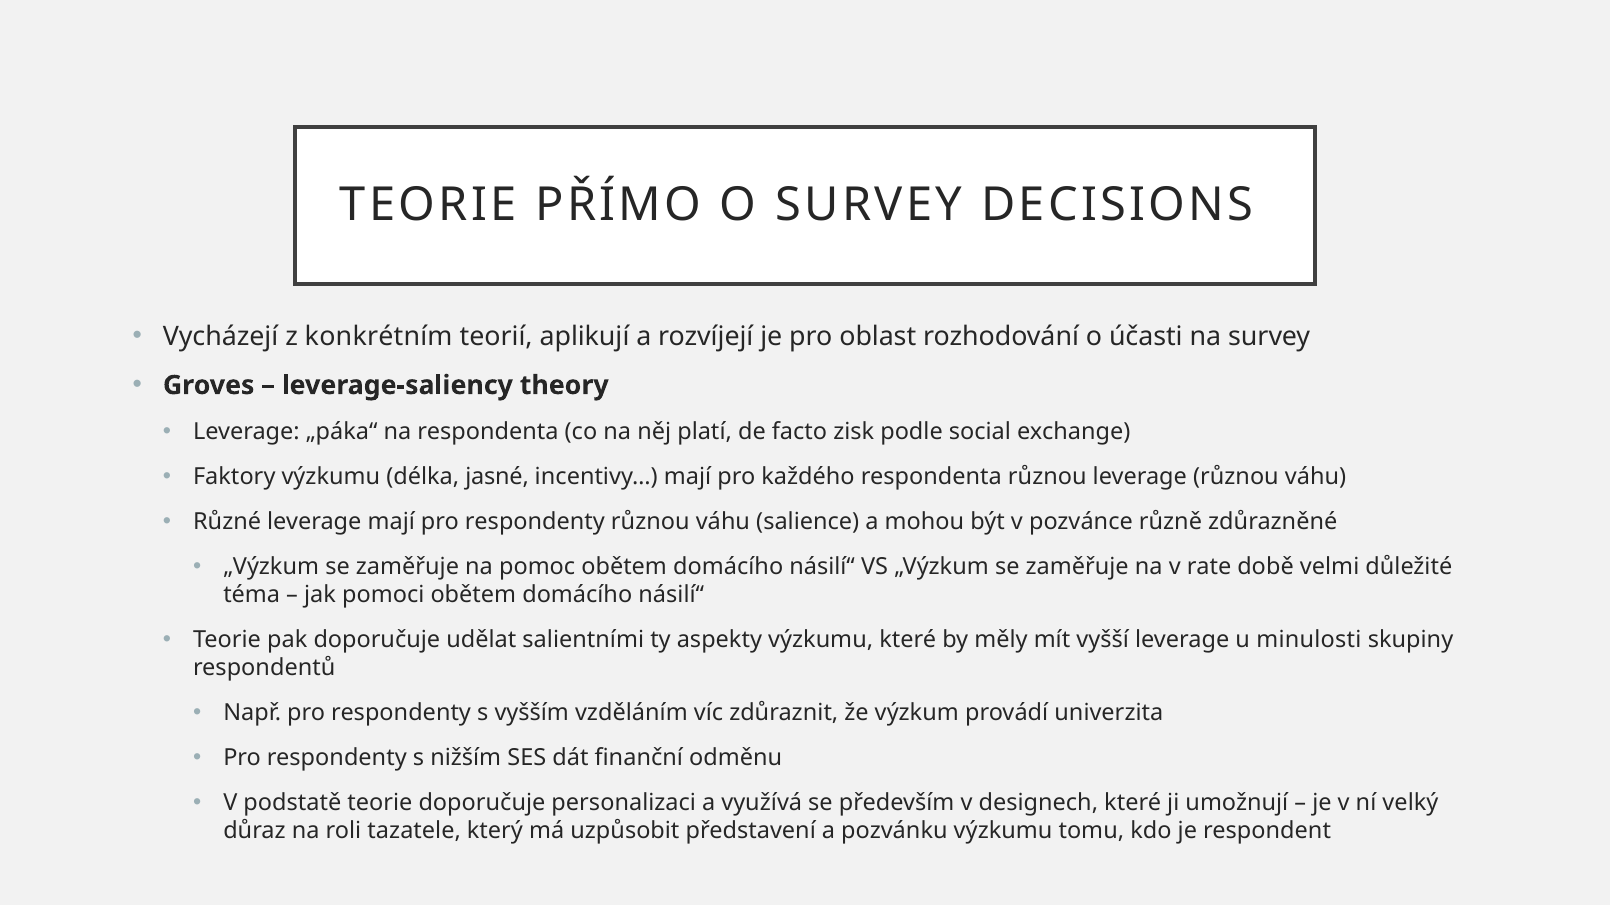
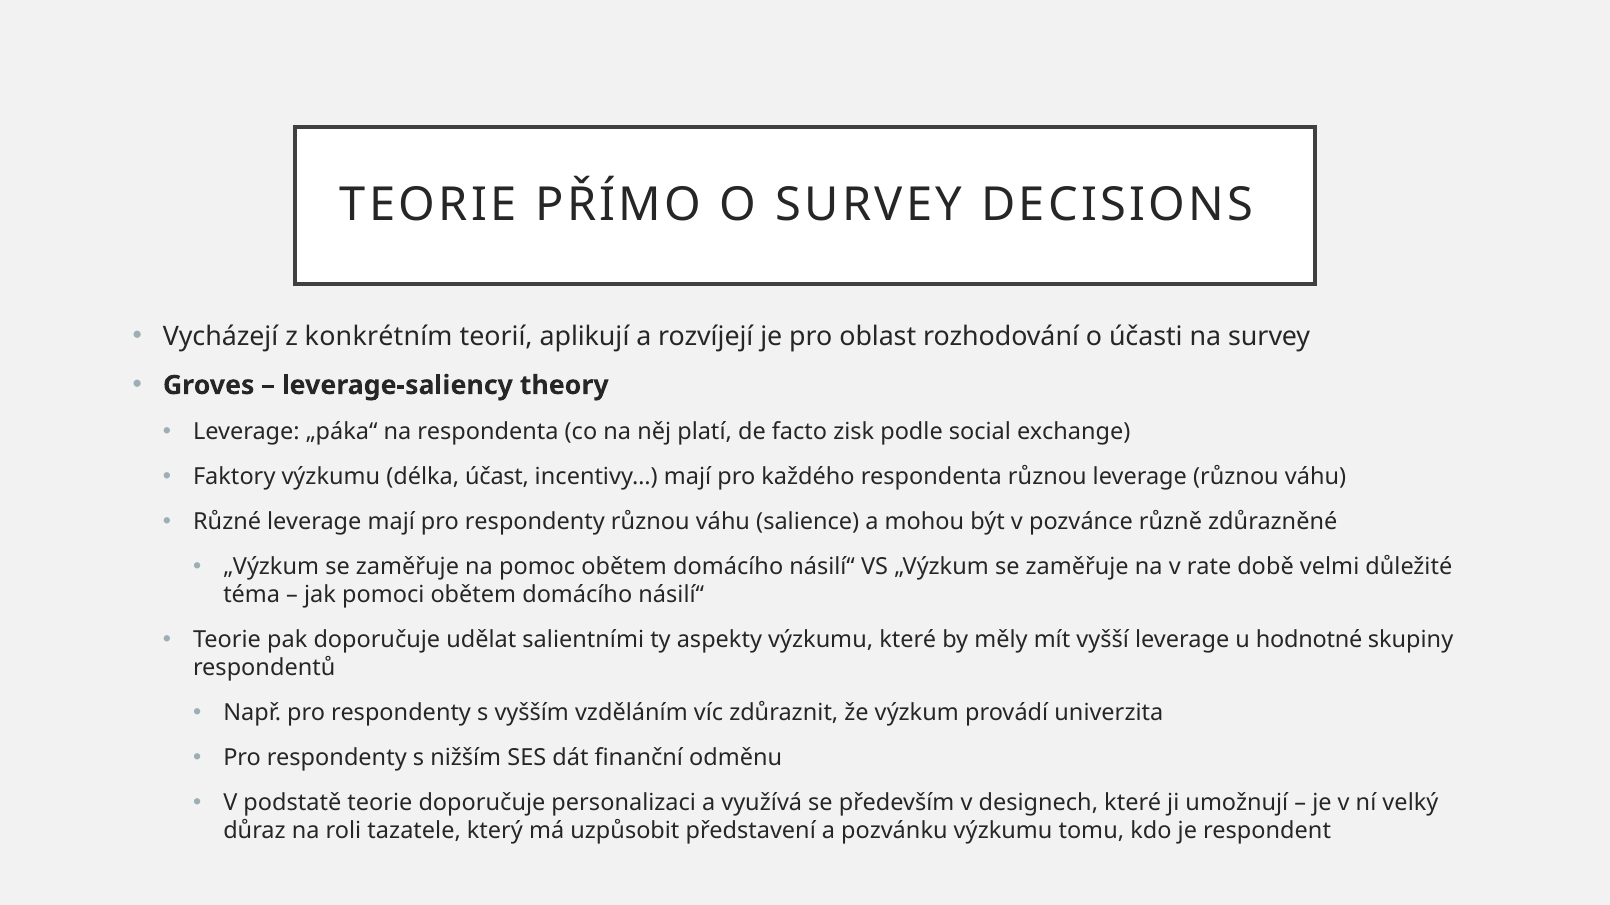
jasné: jasné -> účast (497, 477)
minulosti: minulosti -> hodnotné (1309, 640)
